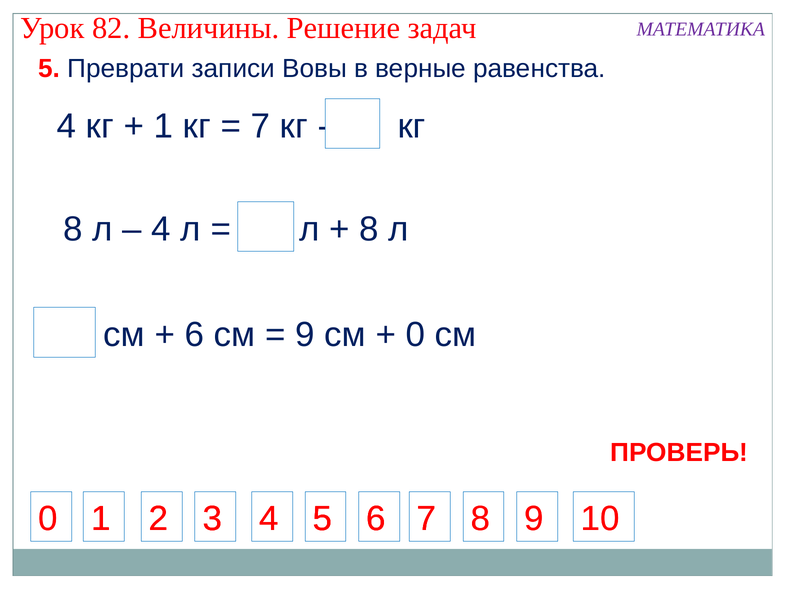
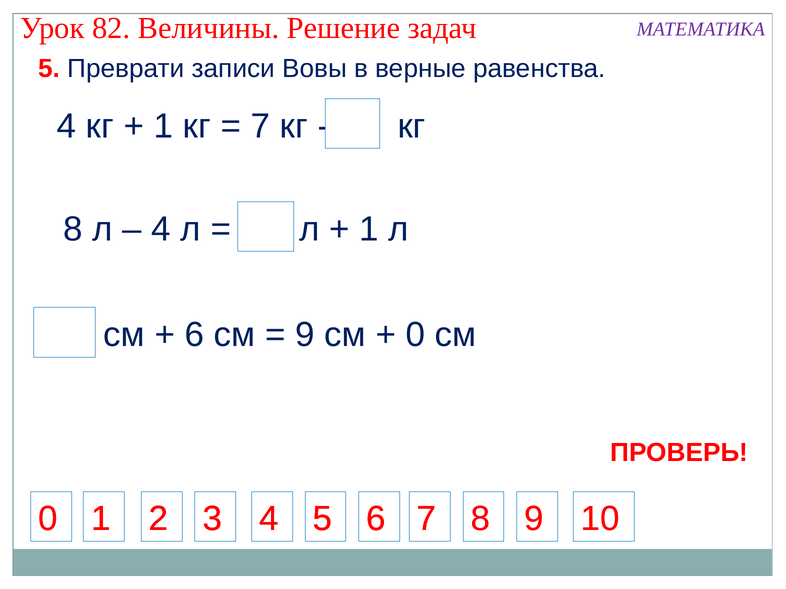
8: 8 -> 1 (369, 229)
